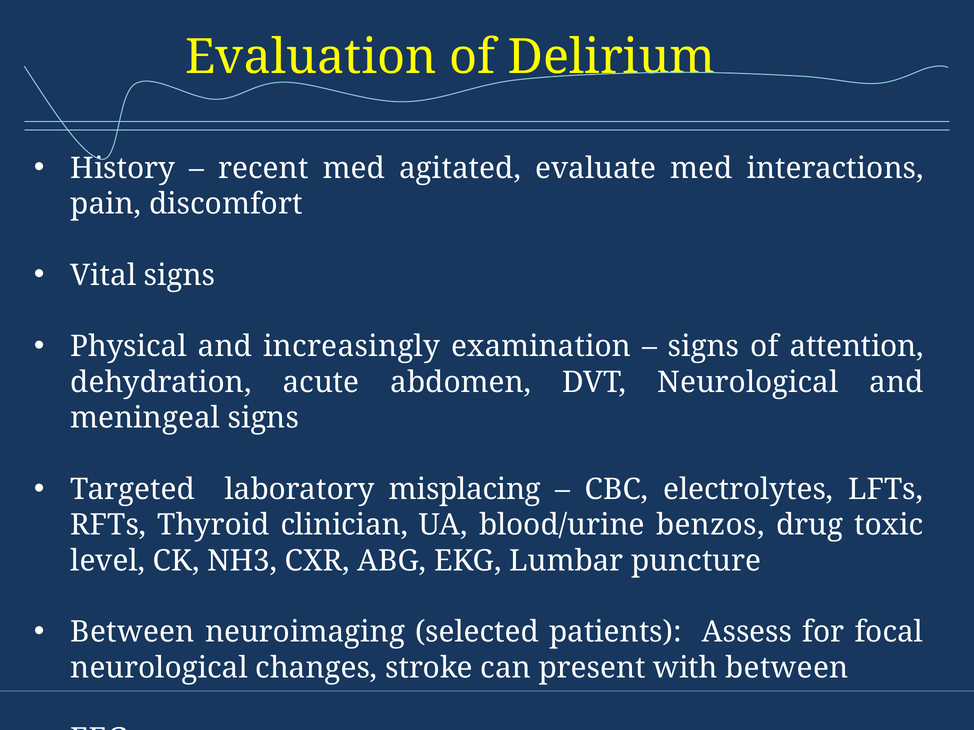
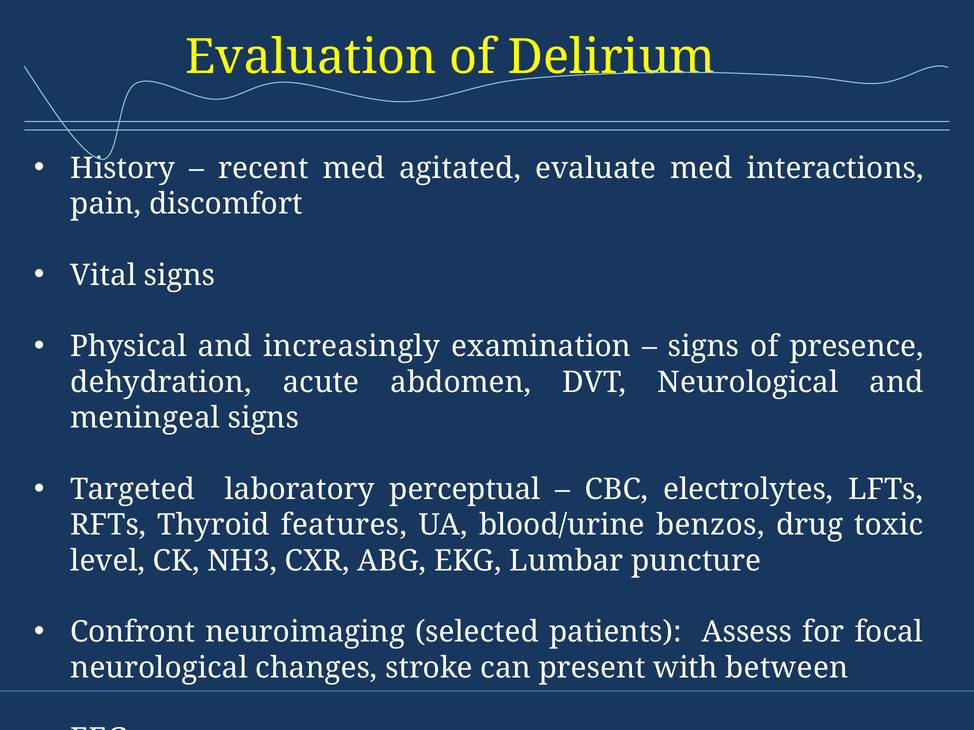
attention: attention -> presence (856, 347)
misplacing: misplacing -> perceptual (465, 490)
clinician: clinician -> features (344, 525)
Between: Between -> Confront (133, 632)
